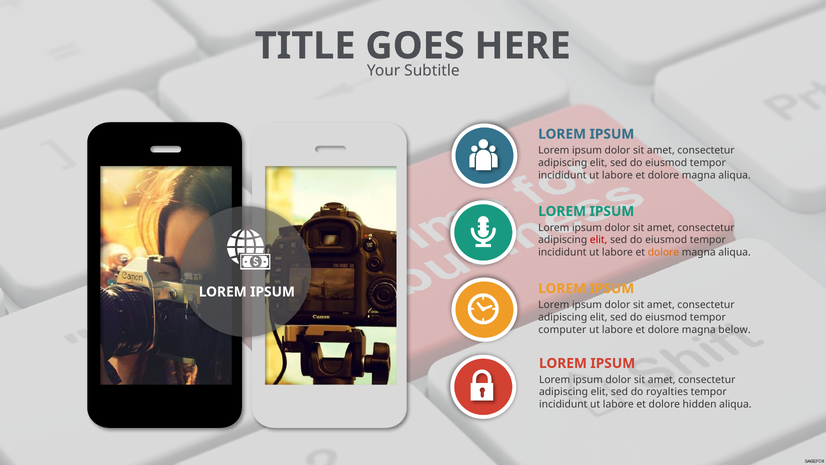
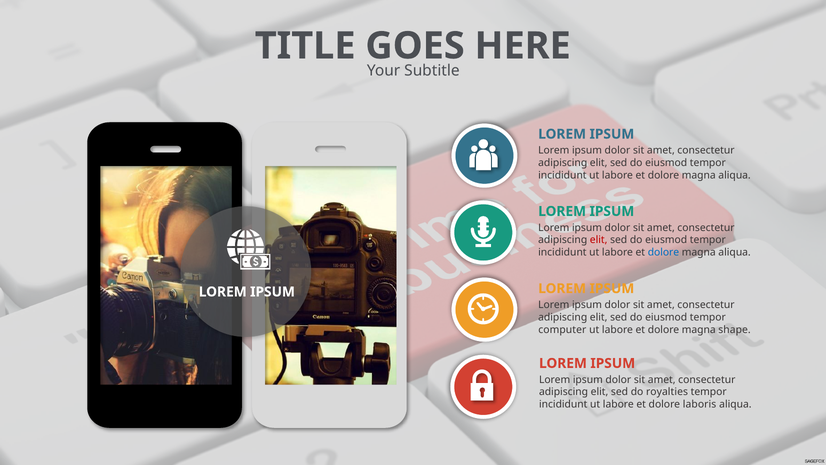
dolore colour: orange -> blue (663, 252)
below: below -> shape (735, 329)
hidden: hidden -> laboris (700, 404)
